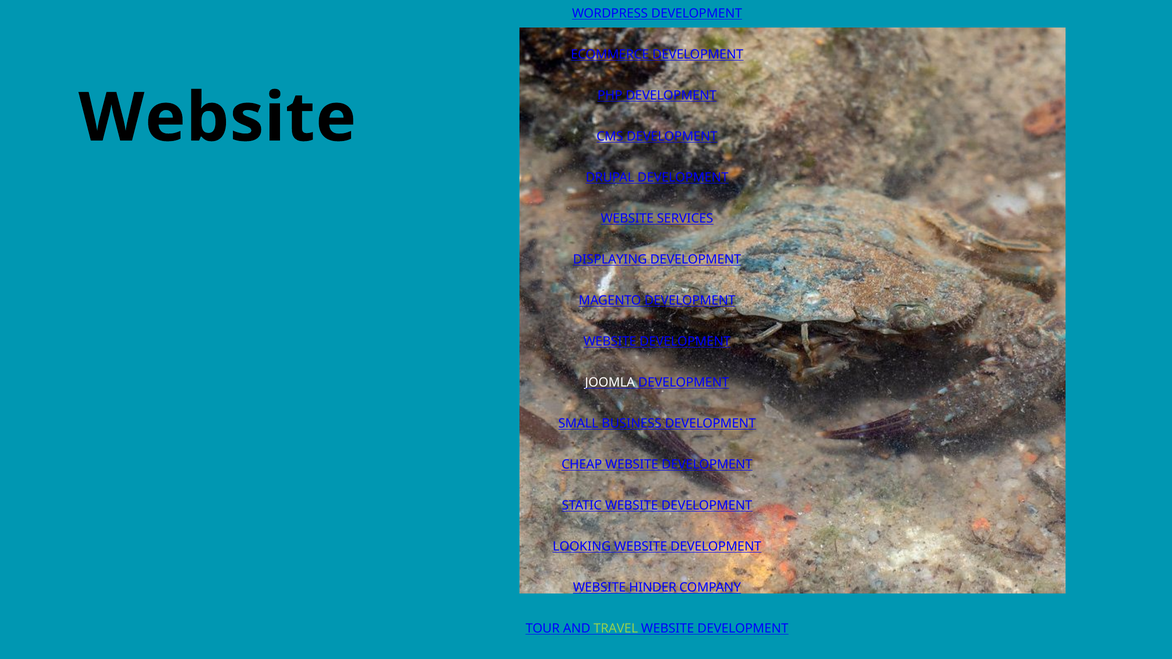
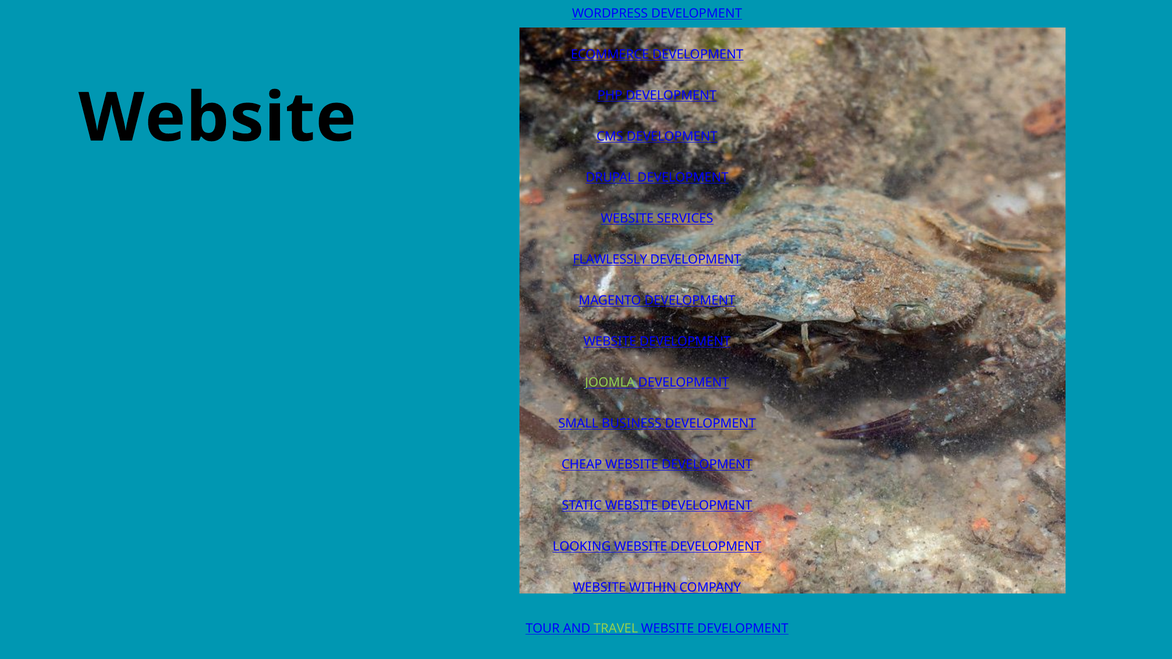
DISPLAYING: DISPLAYING -> FLAWLESSLY (610, 259)
JOOMLA colour: white -> light green (610, 383)
HINDER: HINDER -> WITHIN (653, 588)
